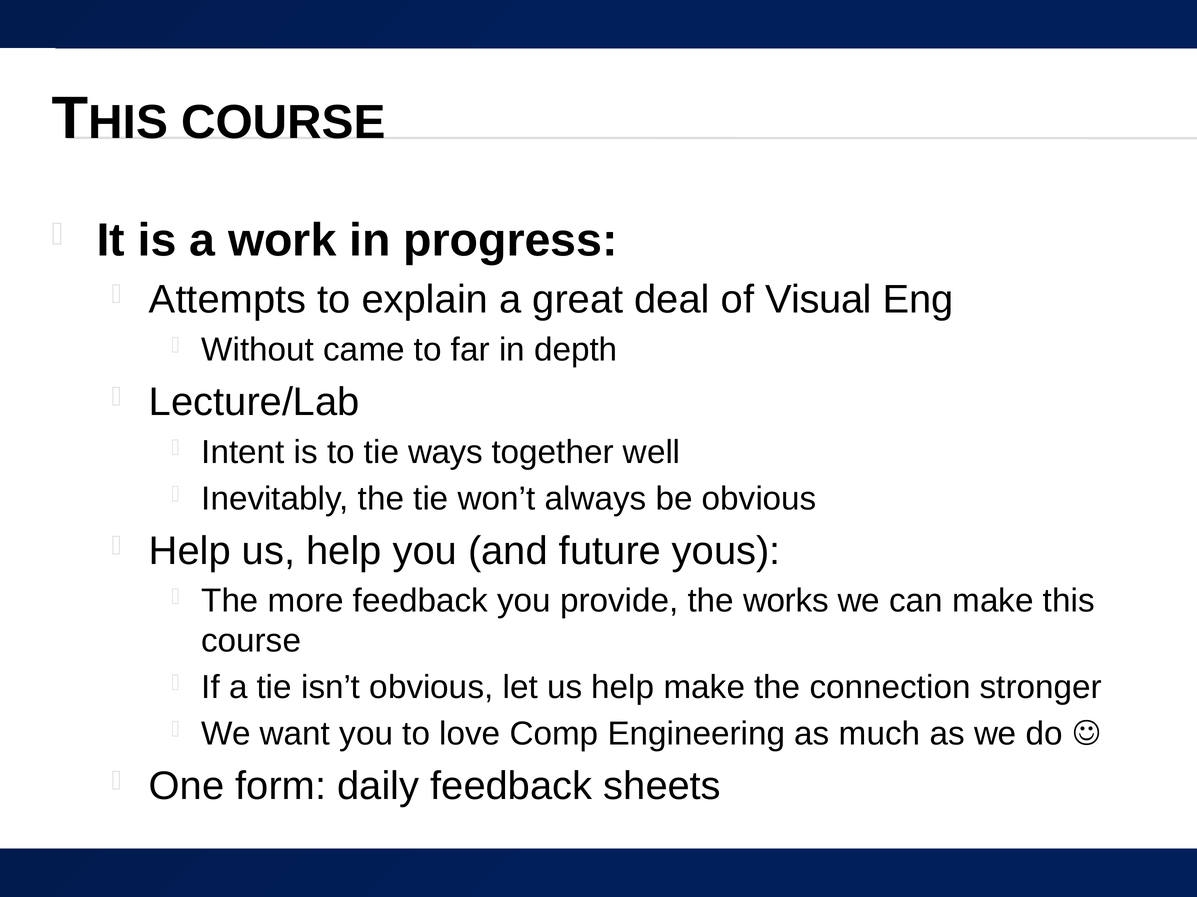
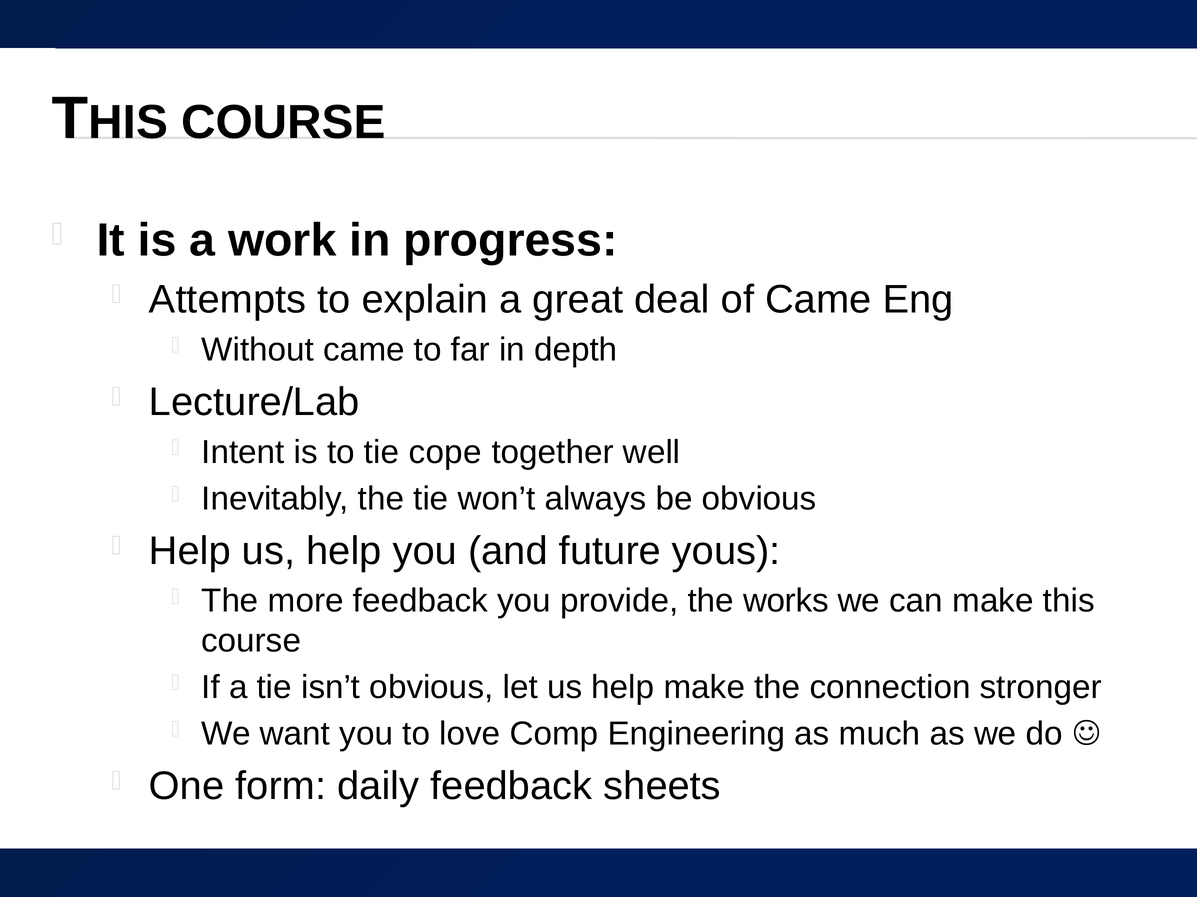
of Visual: Visual -> Came (818, 300)
ways: ways -> cope (445, 452)
